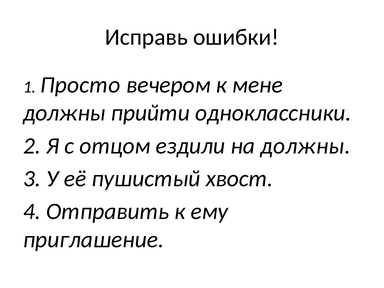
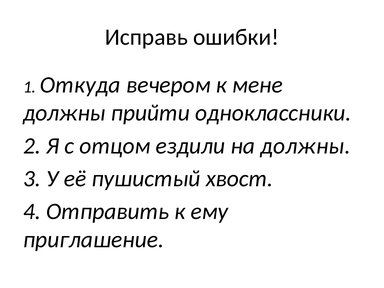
Просто: Просто -> Откуда (80, 85)
